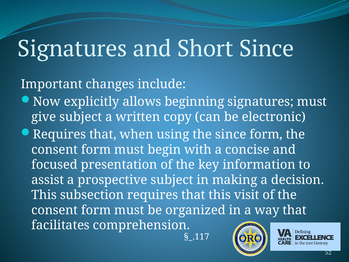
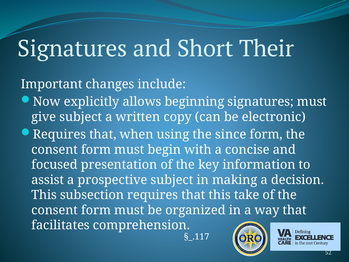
Short Since: Since -> Their (267, 49)
visit: visit -> take (247, 195)
